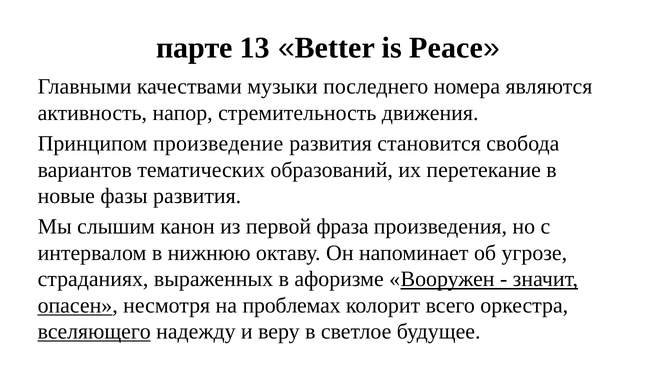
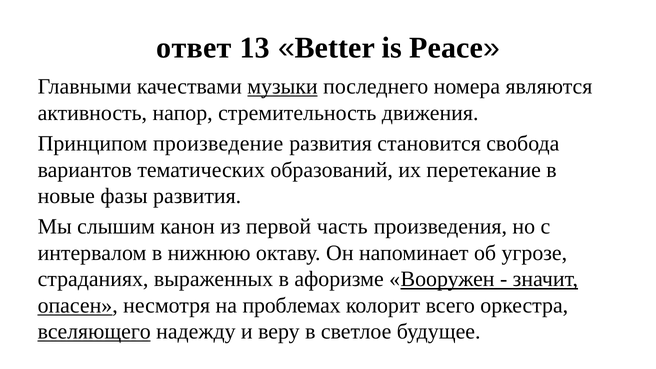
парте: парте -> ответ (194, 48)
музыки underline: none -> present (282, 87)
фраза: фраза -> часть (342, 227)
